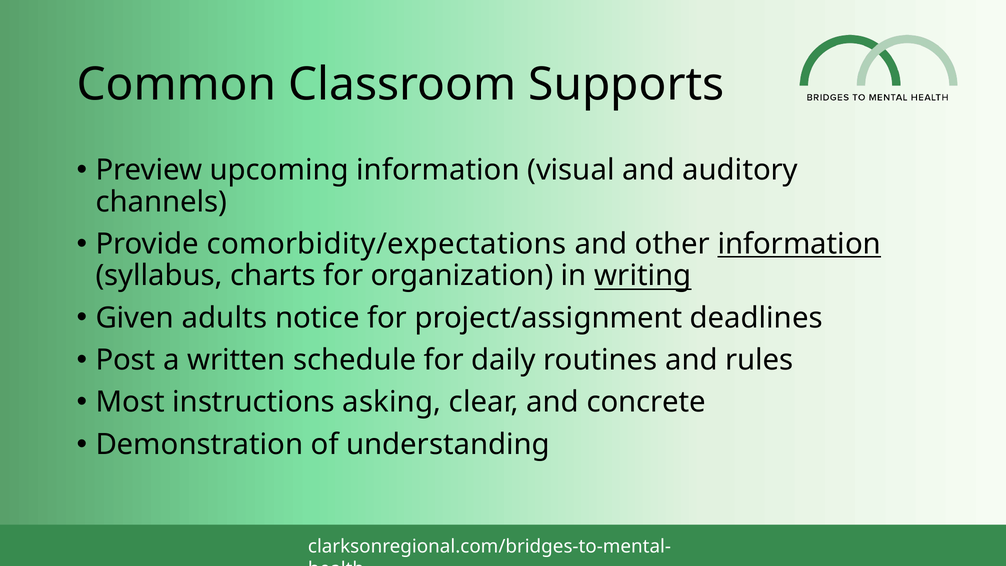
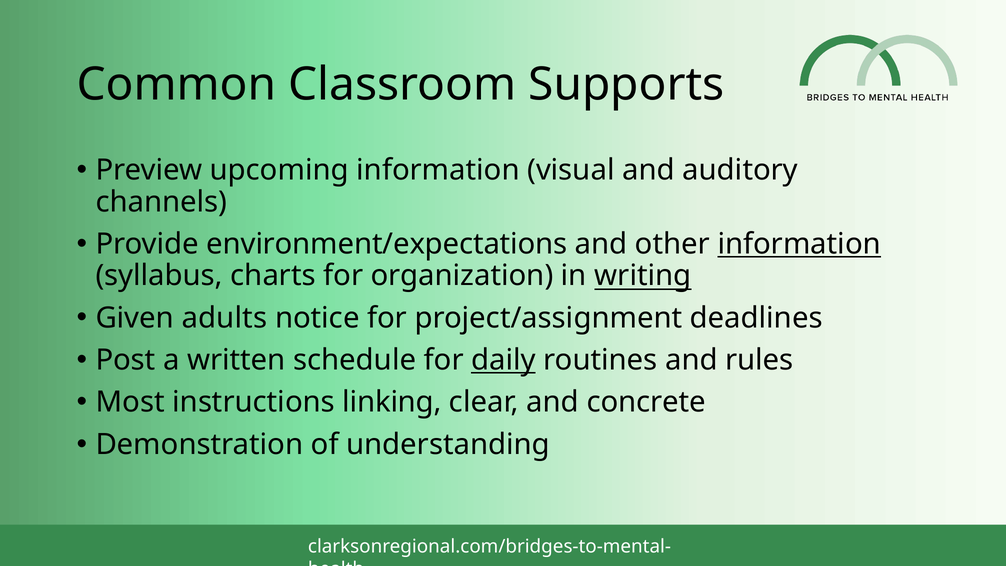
comorbidity/expectations: comorbidity/expectations -> environment/expectations (387, 244)
daily underline: none -> present (503, 360)
asking: asking -> linking (392, 402)
